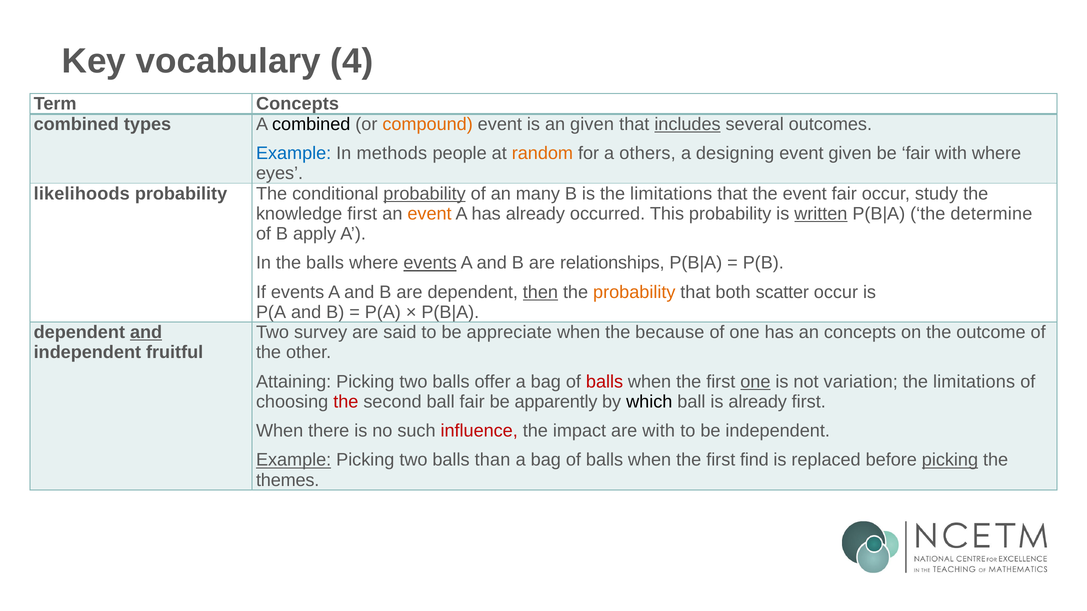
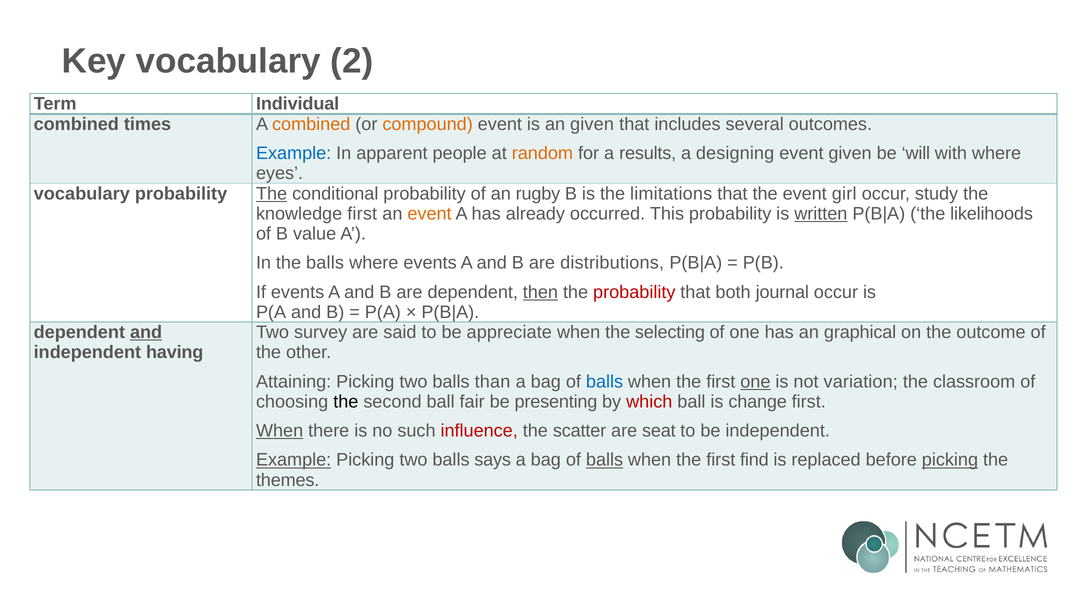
4: 4 -> 2 (352, 61)
Term Concepts: Concepts -> Individual (298, 104)
types: types -> times (148, 124)
combined colour: black -> orange (311, 124)
includes underline: present -> none (687, 124)
methods: methods -> apparent (392, 153)
others: others -> results (648, 153)
be fair: fair -> will (916, 153)
likelihoods: likelihoods -> vocabulary (82, 194)
The underline: none -> present (272, 194)
probability underline: present -> none (425, 194)
many: many -> rugby (538, 194)
event fair: fair -> girl (844, 194)
determine: determine -> likelihoods (992, 214)
apply: apply -> value (315, 234)
events underline: present -> none (430, 263)
relationships: relationships -> distributions (612, 263)
probability colour: orange -> red (634, 292)
scatter: scatter -> journal (782, 292)
because: because -> selecting (670, 333)
an concepts: concepts -> graphical (860, 333)
fruitful: fruitful -> having (175, 353)
offer: offer -> than (493, 382)
balls colour: red -> blue (605, 382)
limitations: limitations -> classroom (974, 382)
the colour: red -> black (346, 402)
apparently: apparently -> presenting (556, 402)
which colour: black -> red (649, 402)
is already: already -> change (758, 402)
When underline: none -> present (280, 431)
impact: impact -> scatter (580, 431)
are with: with -> seat (659, 431)
than: than -> says (493, 460)
balls underline: none -> present (605, 460)
